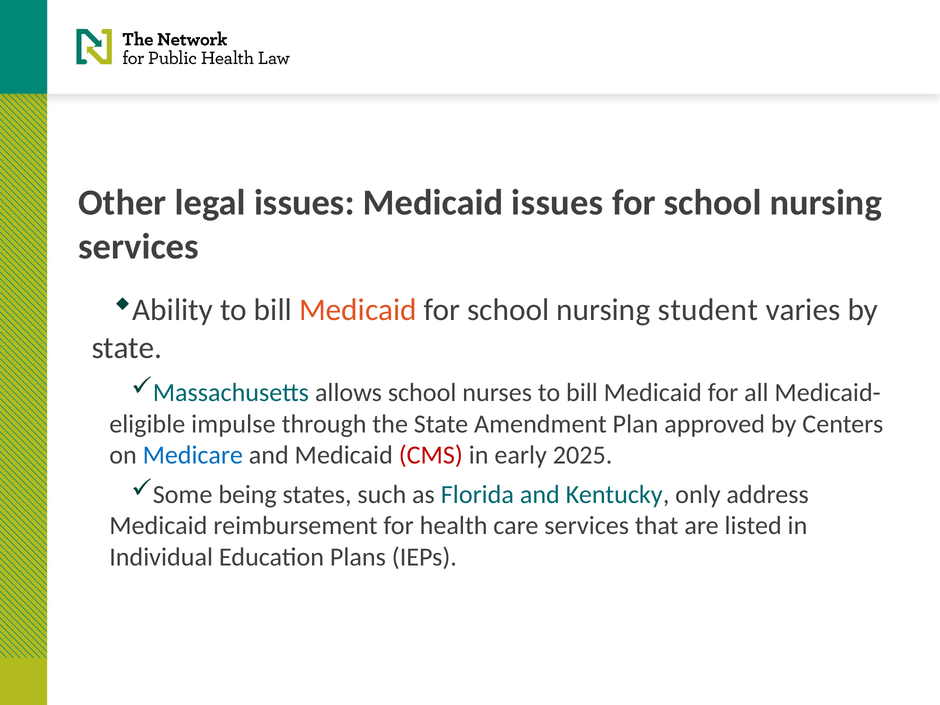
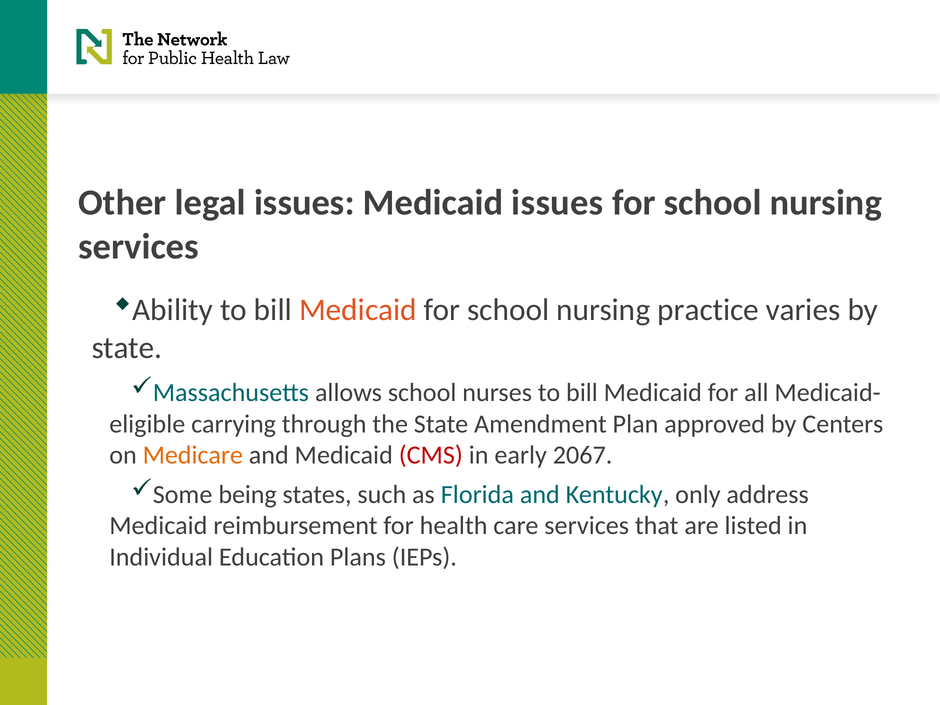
student: student -> practice (708, 310)
impulse: impulse -> carrying (234, 424)
Medicare colour: blue -> orange (193, 455)
2025: 2025 -> 2067 (583, 455)
